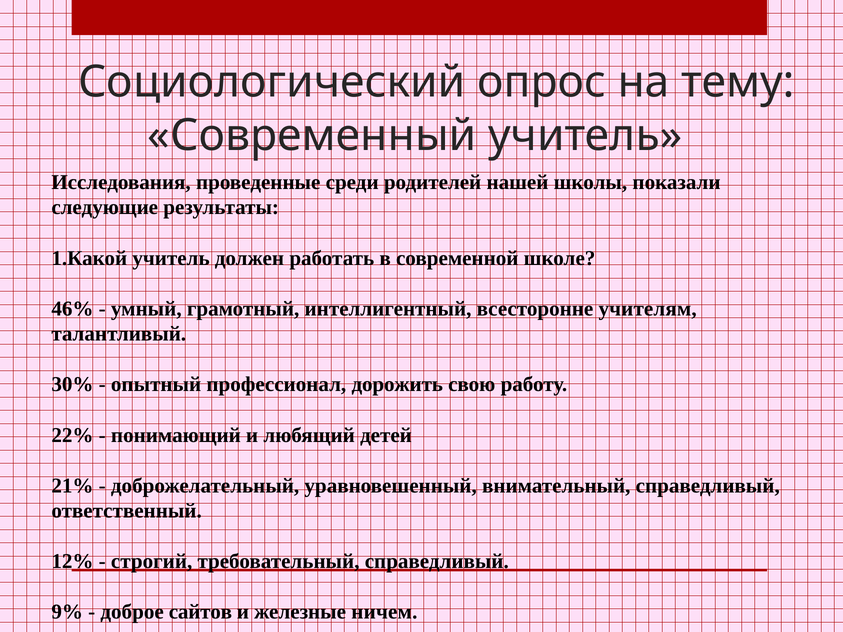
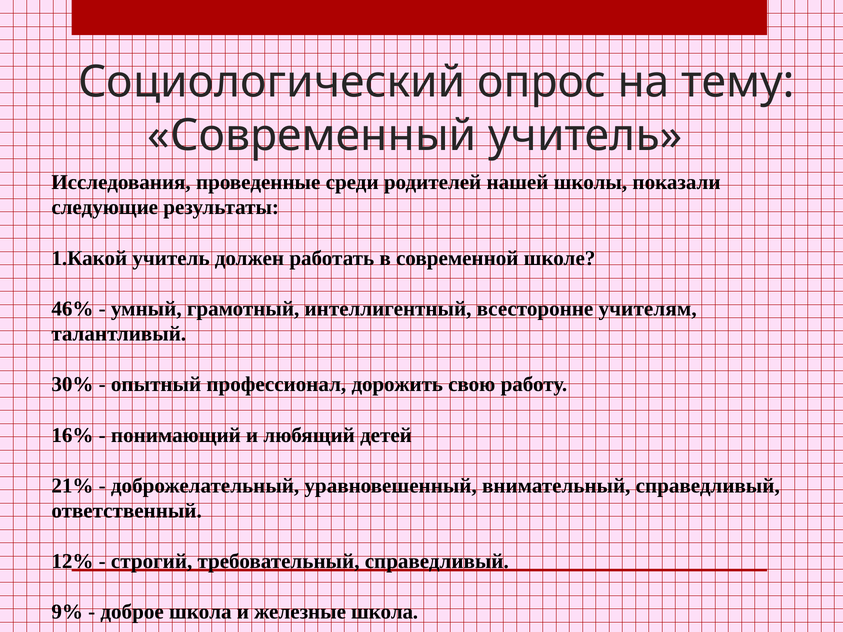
22%: 22% -> 16% (72, 435)
доброе сайтов: сайтов -> школа (200, 612)
железные ничем: ничем -> школа (385, 612)
